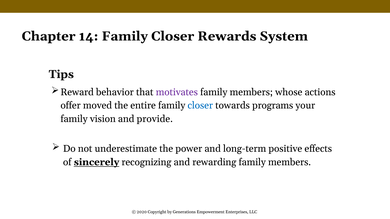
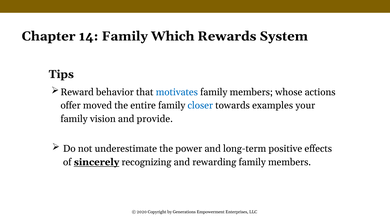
14 Family Closer: Closer -> Which (173, 36)
motivates colour: purple -> blue (177, 92)
programs: programs -> examples (273, 106)
